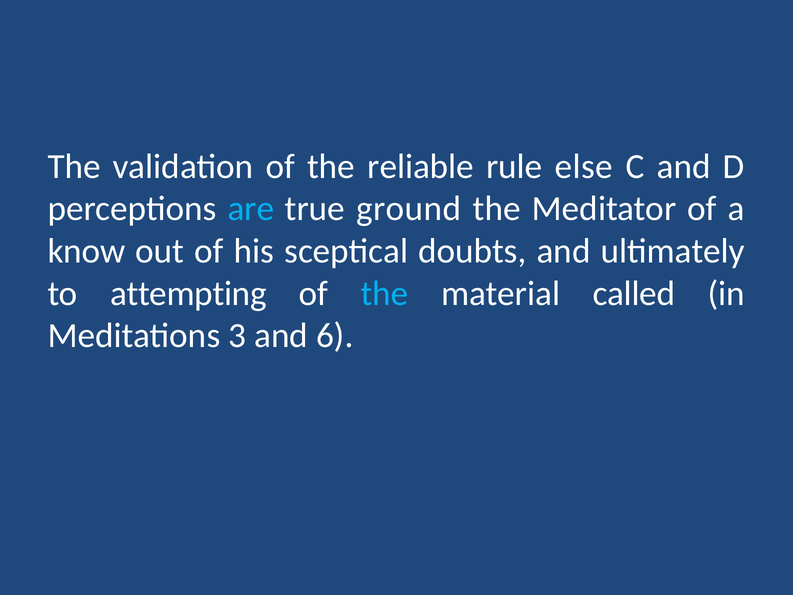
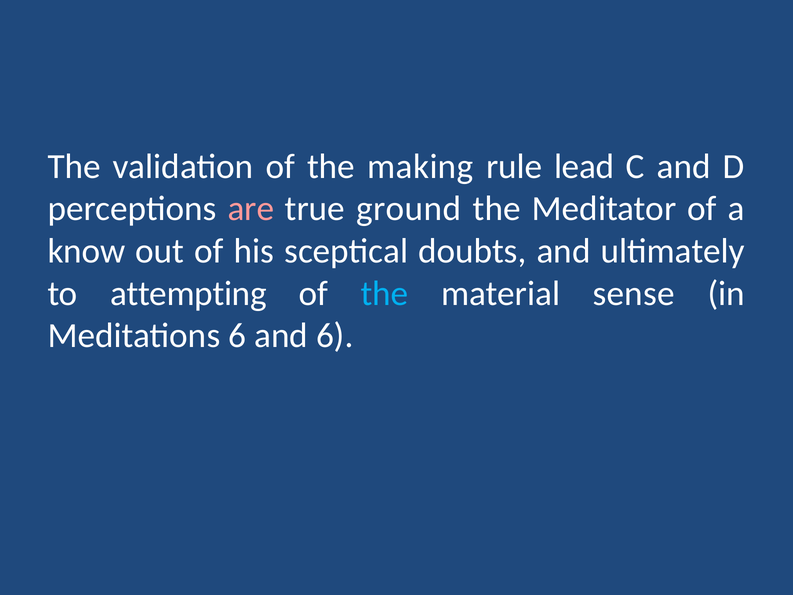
reliable: reliable -> making (420, 166)
else: else -> lead (584, 166)
are colour: light blue -> pink (251, 209)
called: called -> sense (634, 293)
Meditations 3: 3 -> 6 (237, 336)
